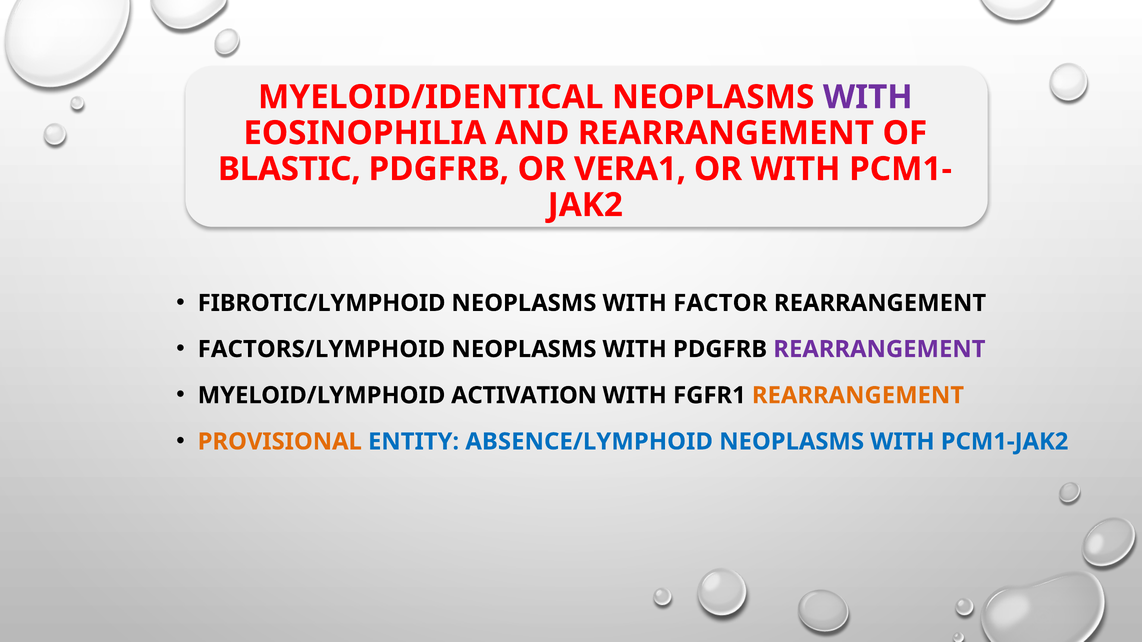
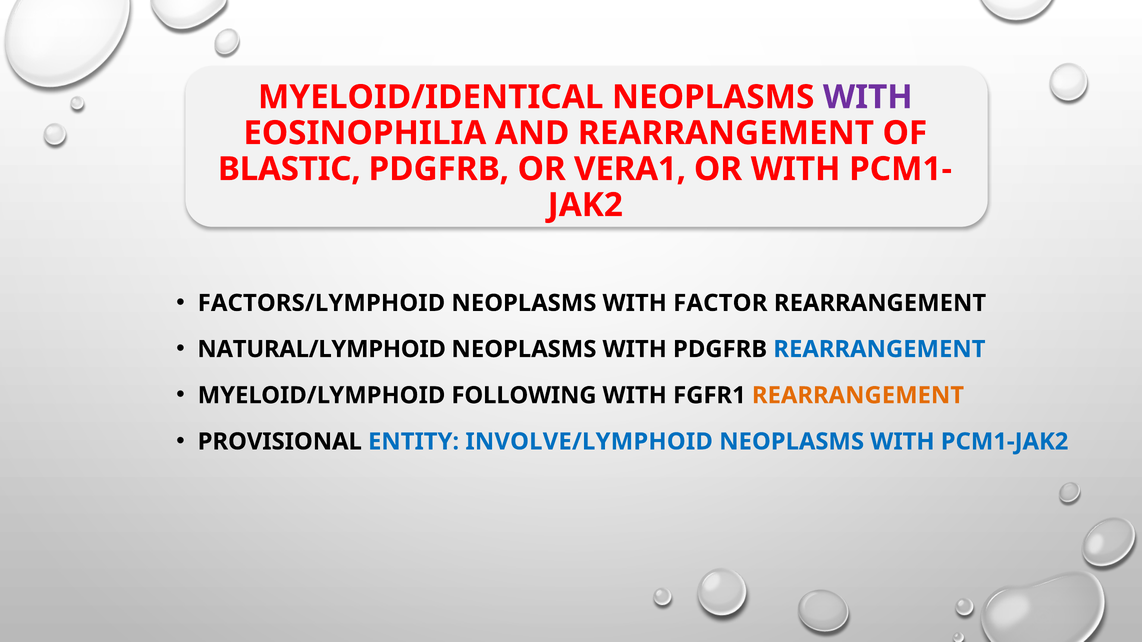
FIBROTIC/LYMPHOID: FIBROTIC/LYMPHOID -> FACTORS/LYMPHOID (321, 303)
FACTORS/LYMPHOID: FACTORS/LYMPHOID -> NATURAL/LYMPHOID (322, 349)
REARRANGEMENT colour: purple -> blue (879, 349)
ACTIVATION: ACTIVATION -> FOLLOWING (524, 396)
PROVISIONAL colour: orange -> black (280, 442)
ABSENCE/LYMPHOID: ABSENCE/LYMPHOID -> INVOLVE/LYMPHOID (589, 442)
